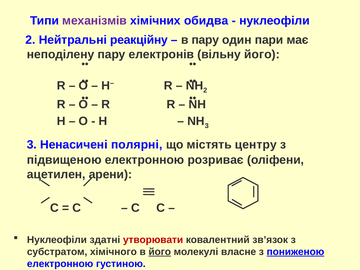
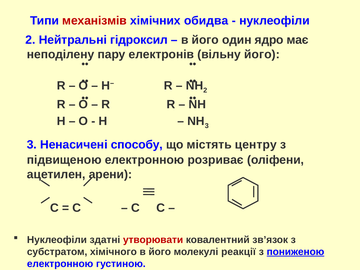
механізмів colour: purple -> red (95, 21)
реакційну: реакційну -> гідроксил (139, 40)
пару: пару -> його (205, 40)
пари: пари -> ядро (269, 40)
полярні: полярні -> способу (137, 145)
його underline: present -> none (160, 252)
власне: власне -> реакції (238, 252)
